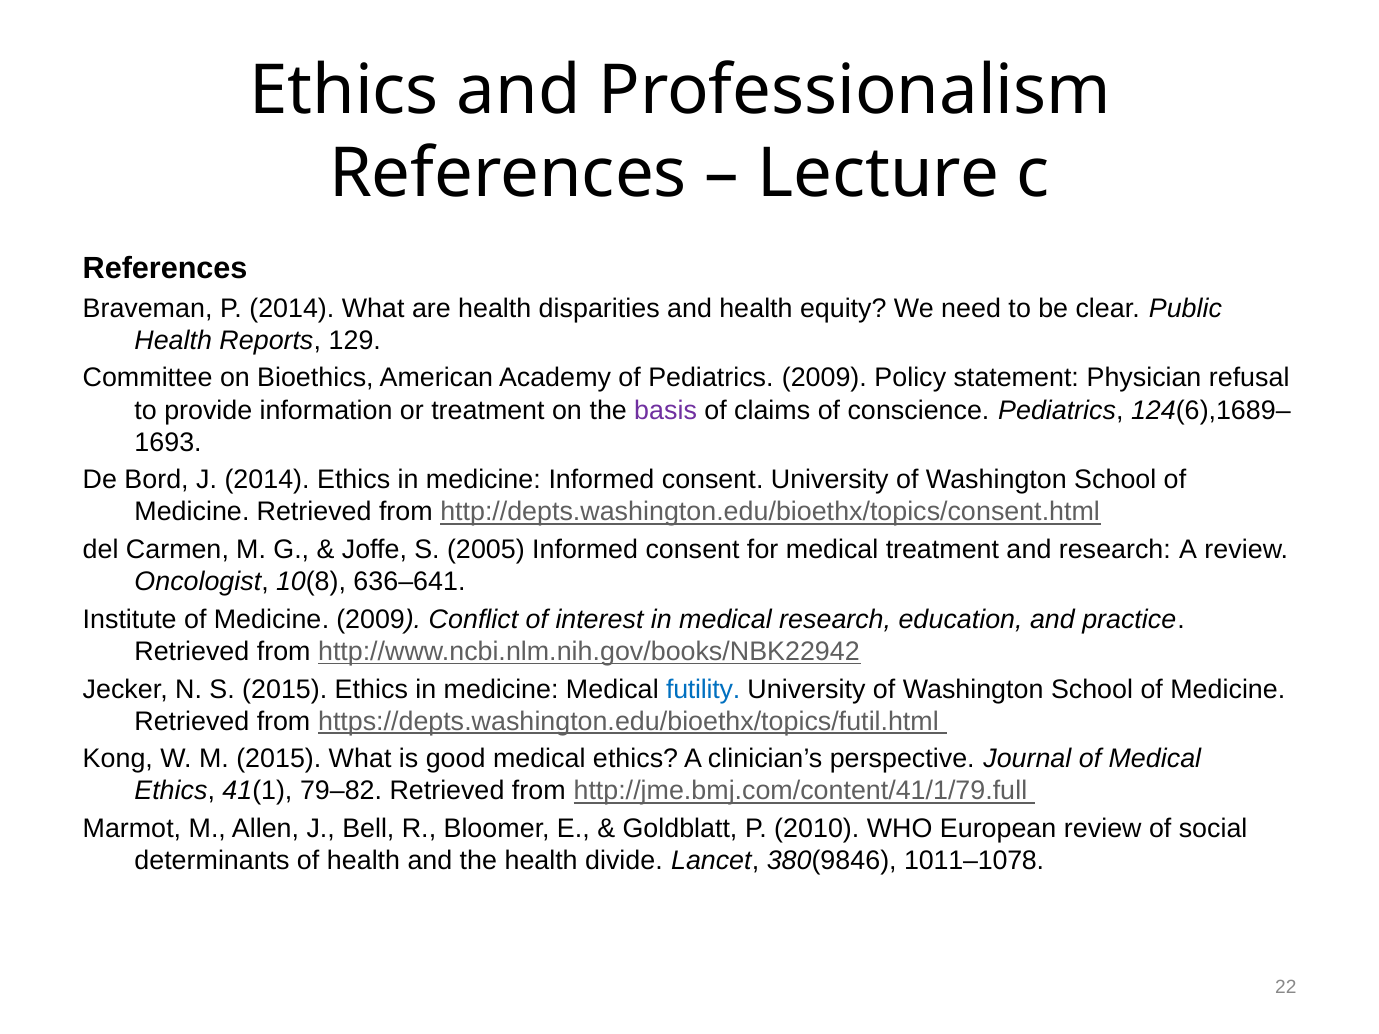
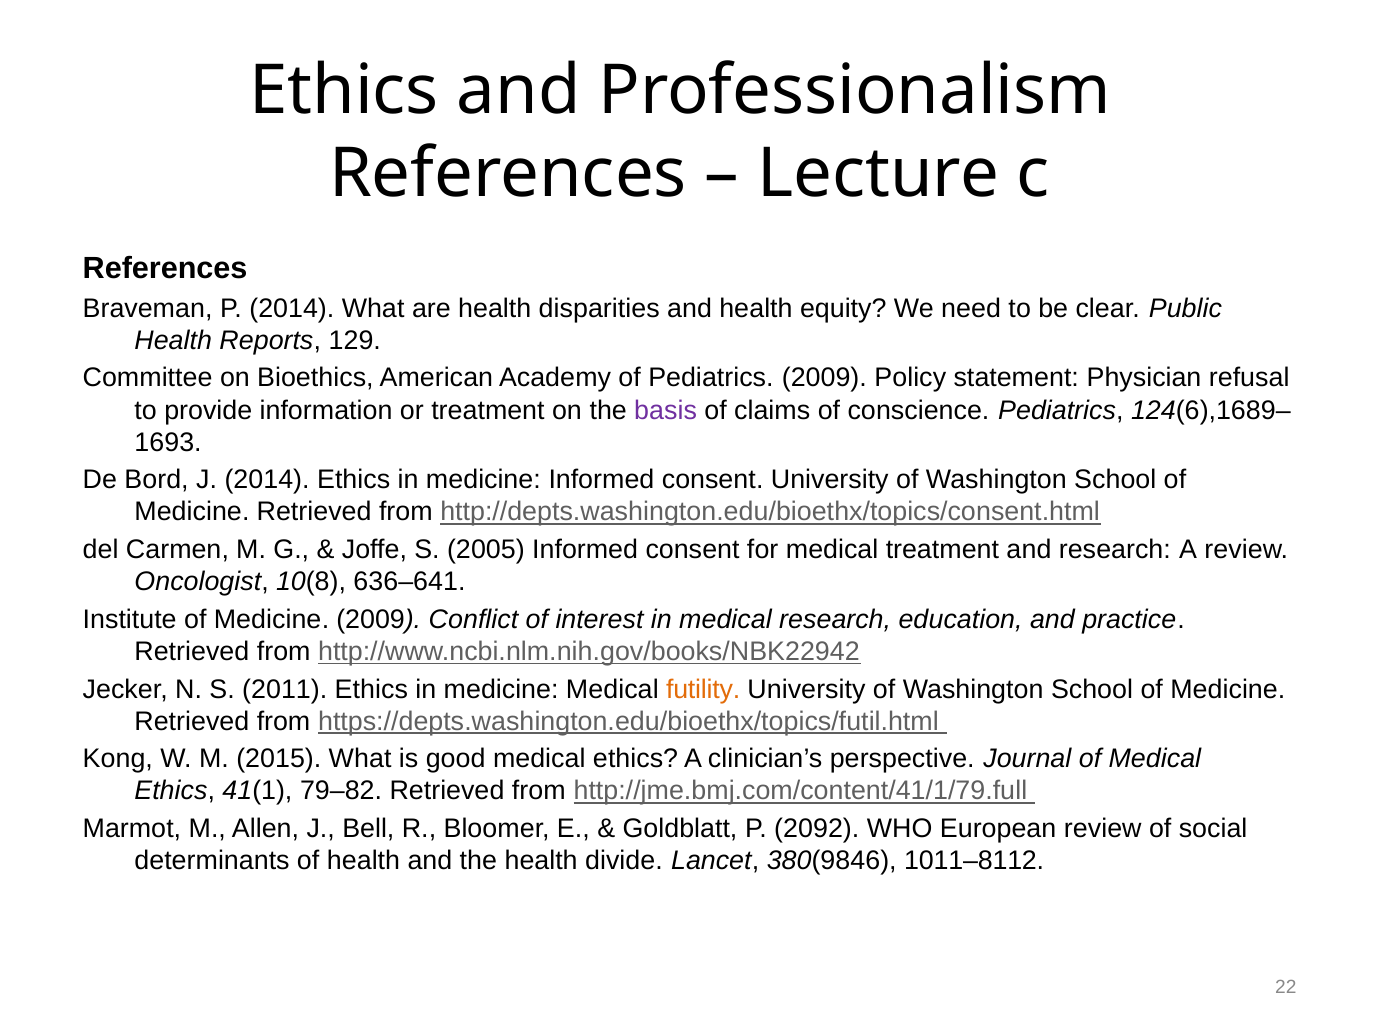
S 2015: 2015 -> 2011 (285, 689)
futility colour: blue -> orange (703, 689)
2010: 2010 -> 2092 (817, 829)
1011–1078: 1011–1078 -> 1011–8112 (974, 861)
